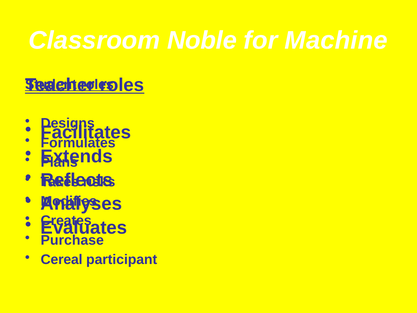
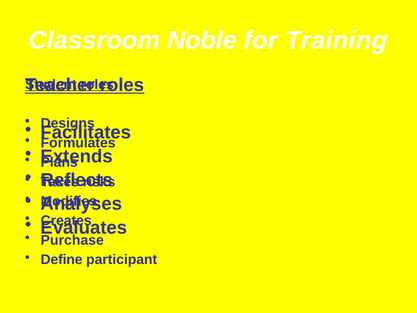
Machine: Machine -> Training (336, 40)
Cereal: Cereal -> Define (62, 259)
